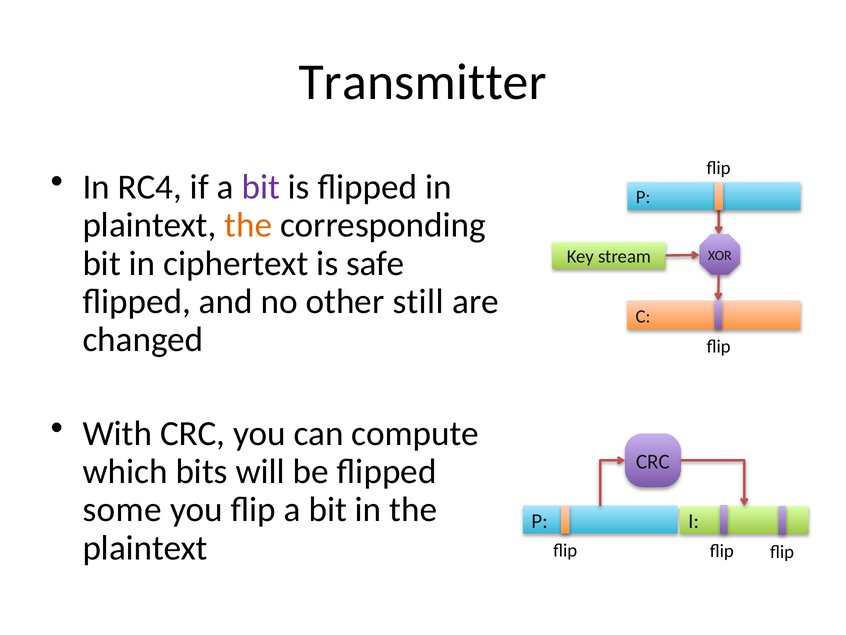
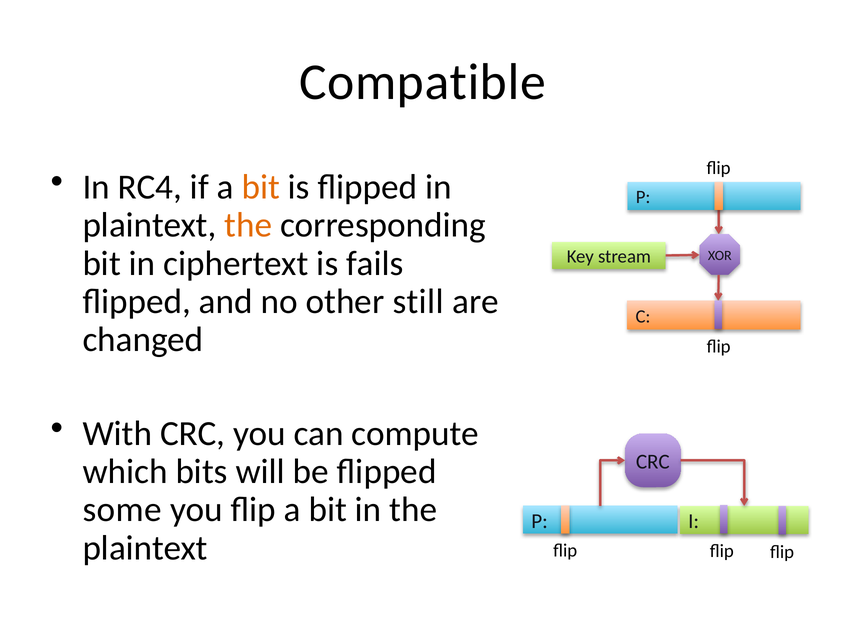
Transmitter: Transmitter -> Compatible (423, 82)
bit colour: purple -> orange (261, 187)
safe: safe -> fails (375, 263)
